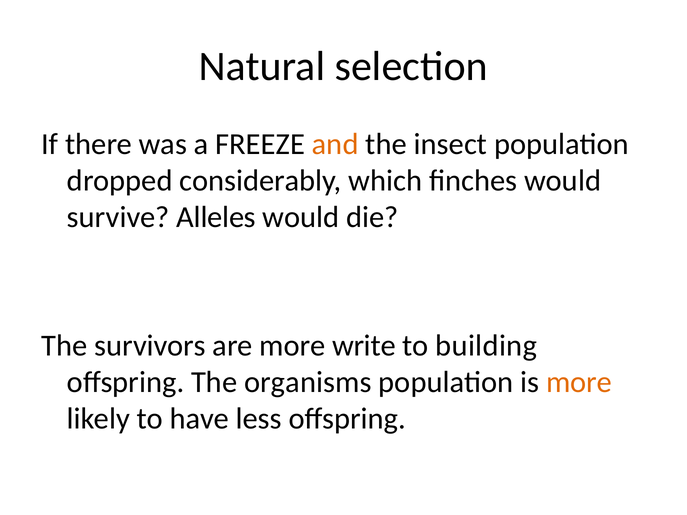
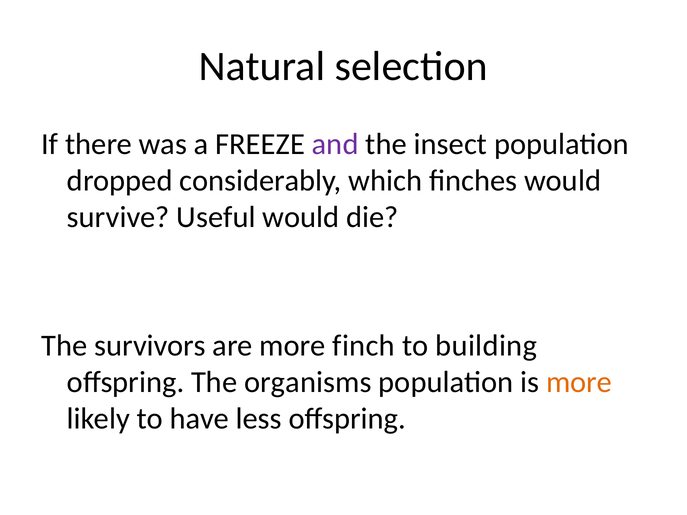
and colour: orange -> purple (335, 144)
Alleles: Alleles -> Useful (216, 217)
write: write -> finch (364, 346)
